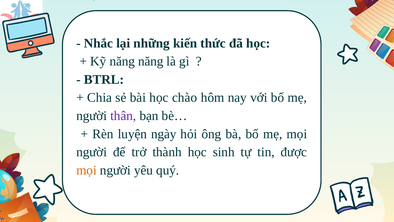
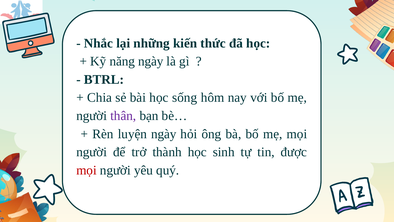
năng năng: năng -> ngày (151, 61)
chào: chào -> sống (185, 97)
mọi colour: orange -> red (86, 170)
